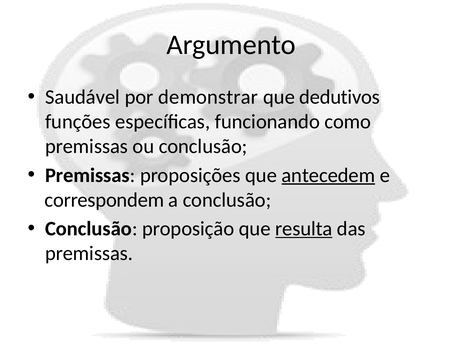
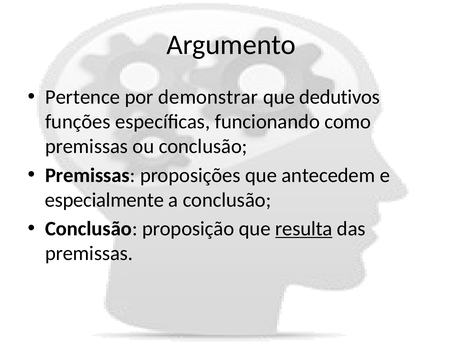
Saudável: Saudável -> Pertence (83, 97)
antecedem underline: present -> none (328, 175)
correspondem: correspondem -> especialmente (104, 200)
